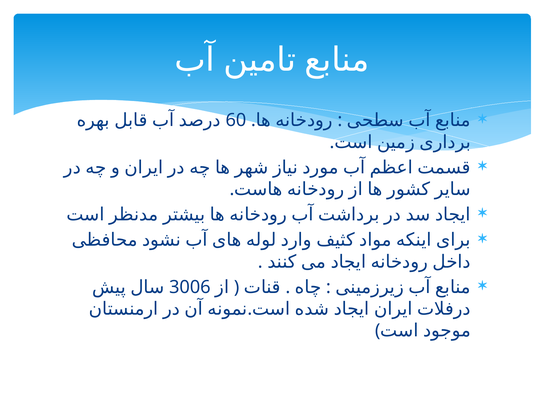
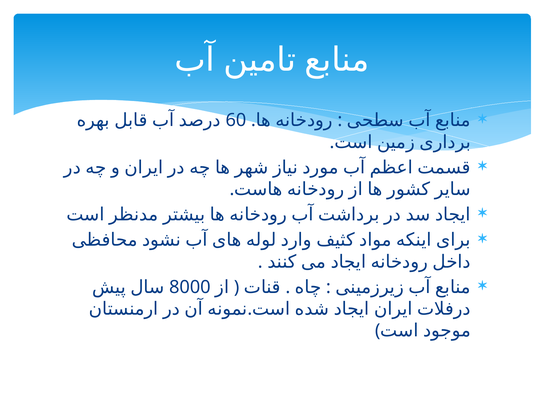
3006: 3006 -> 8000 (190, 287)
